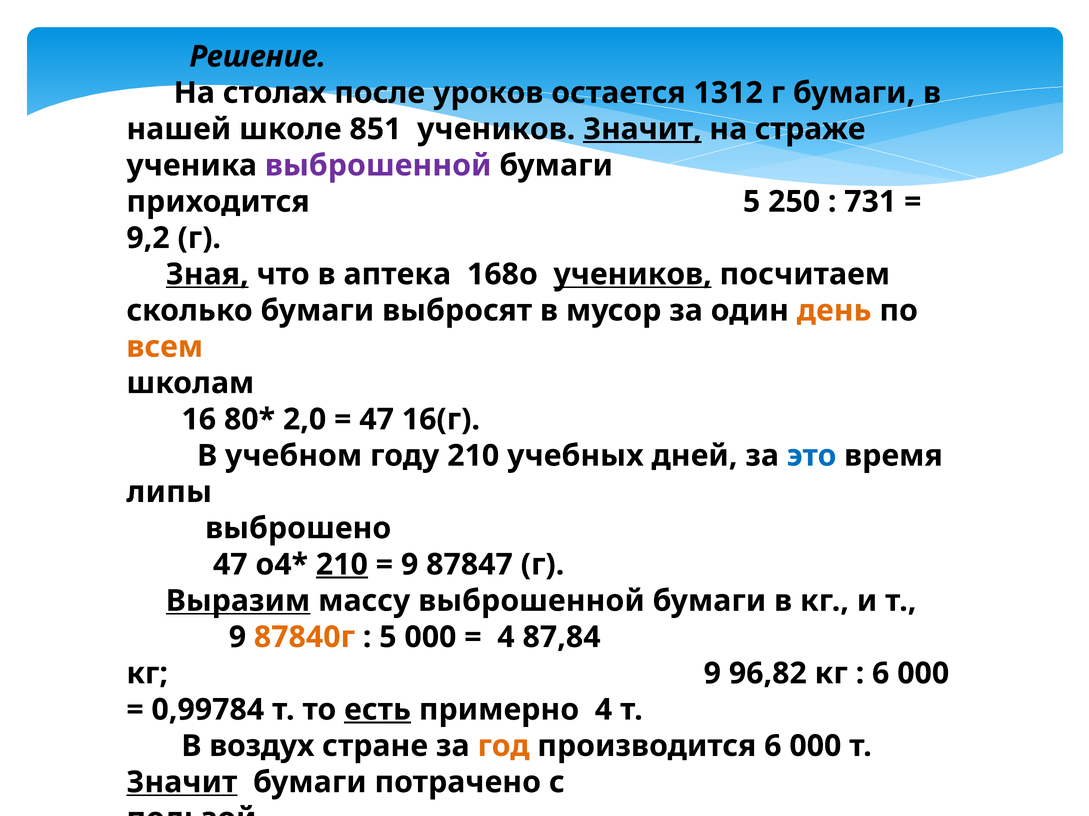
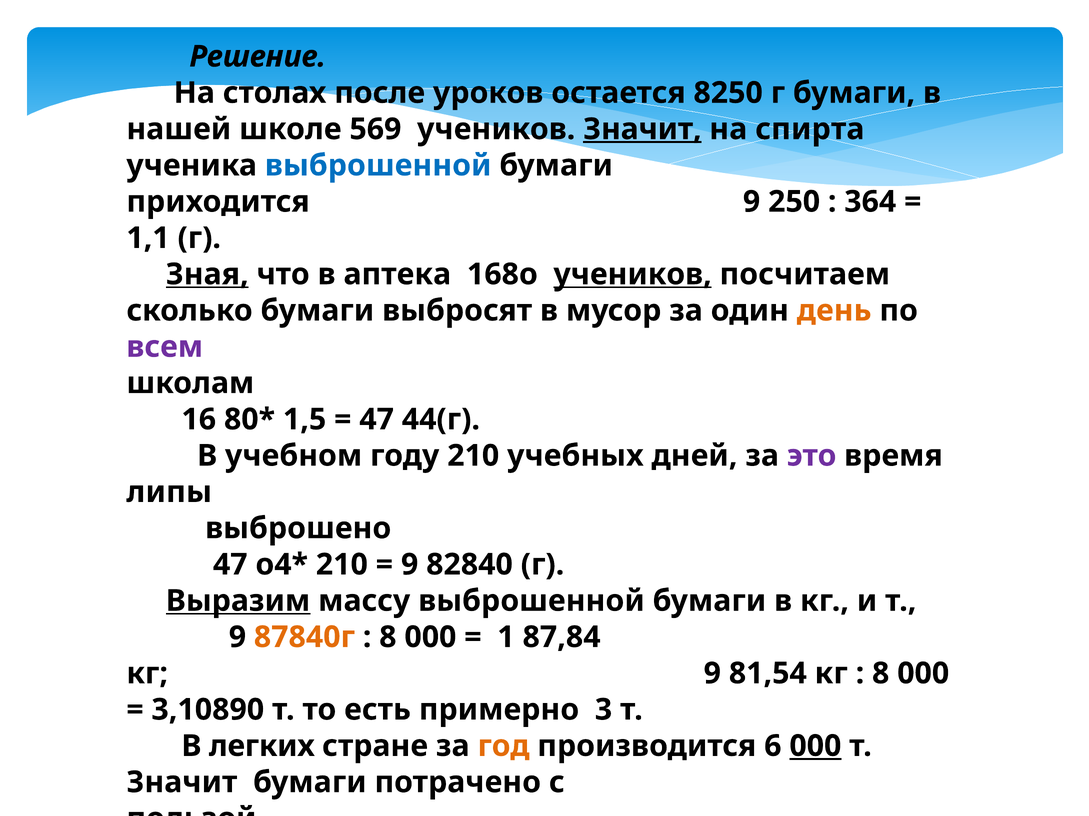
1312: 1312 -> 8250 (728, 93)
851: 851 -> 569 (375, 129)
страже: страже -> спирта (810, 129)
выброшенной colour: purple -> blue (378, 166)
приходится 5: 5 -> 9 (752, 202)
731: 731 -> 364 (870, 202)
9,2: 9,2 -> 1,1 (148, 238)
всем colour: orange -> purple (165, 347)
2,0: 2,0 -> 1,5 (305, 420)
16(г: 16(г -> 44(г (441, 420)
это colour: blue -> purple (812, 456)
210 underline: present -> none (342, 565)
87847: 87847 -> 82840 (469, 565)
5: 5 -> 8 (388, 638)
4: 4 -> 1 (506, 638)
96,82: 96,82 -> 81,54 (768, 674)
6: 6 -> 8 (881, 674)
0,99784: 0,99784 -> 3,10890 (208, 710)
есть underline: present -> none (378, 710)
примерно 4: 4 -> 3 (604, 710)
воздух: воздух -> легких (262, 747)
000 underline: none -> present (815, 747)
Значит underline: present -> none (182, 783)
